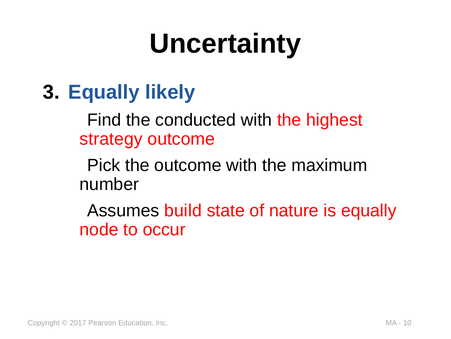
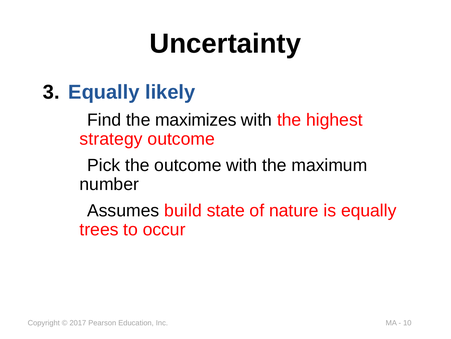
conducted: conducted -> maximizes (196, 120)
node: node -> trees (99, 229)
